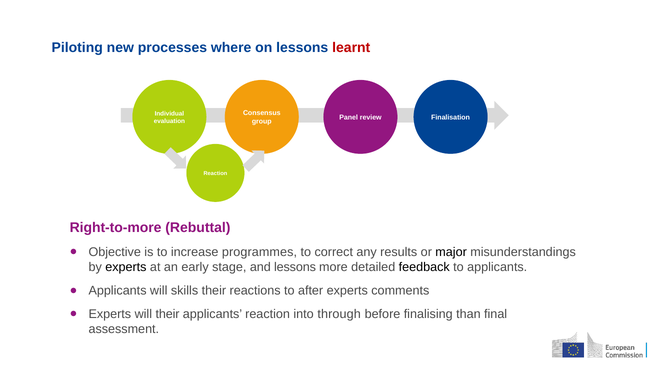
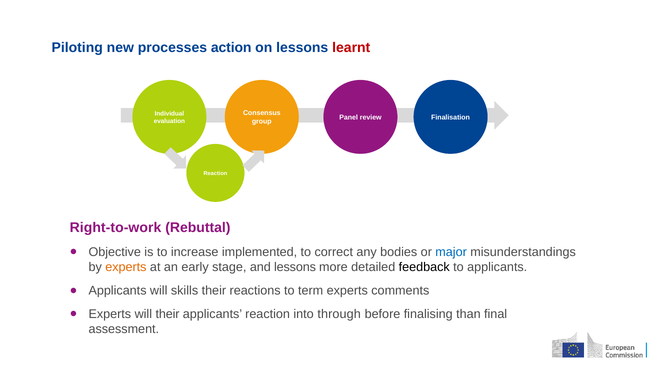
where: where -> action (231, 48)
Right-to-more: Right-to-more -> Right-to-work (115, 228)
programmes: programmes -> implemented (260, 252)
results: results -> bodies (399, 252)
major colour: black -> blue (451, 252)
experts colour: black -> orange (126, 267)
after: after -> term (311, 291)
